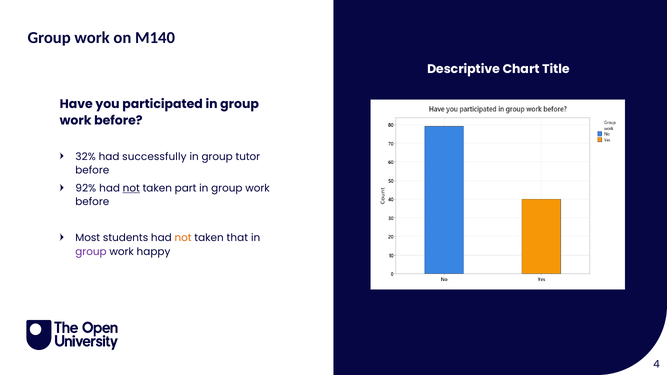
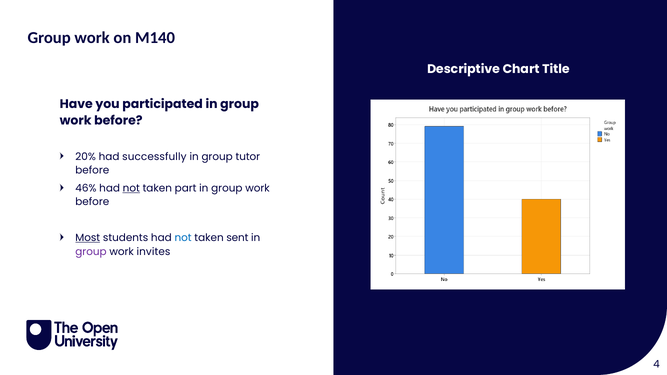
32%: 32% -> 20% (86, 157)
92%: 92% -> 46% (86, 188)
Most underline: none -> present (88, 238)
not colour: orange -> blue (183, 238)
that: that -> sent (237, 238)
happy: happy -> invites (153, 252)
